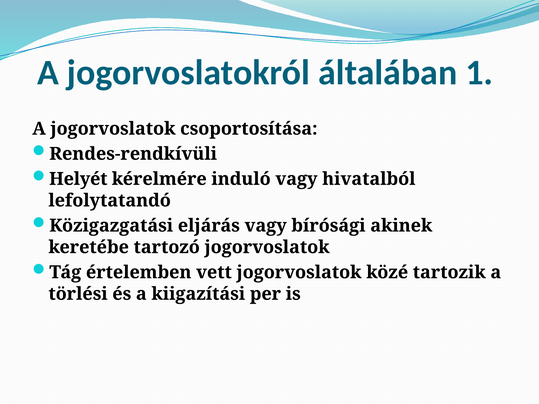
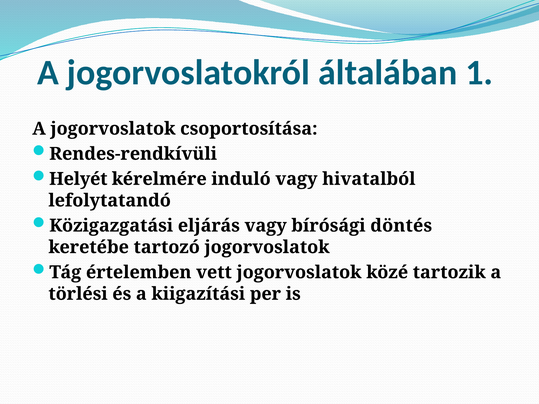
akinek: akinek -> döntés (401, 226)
